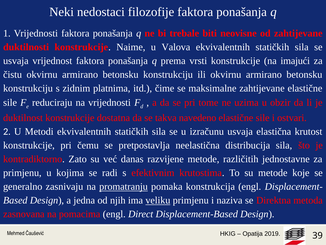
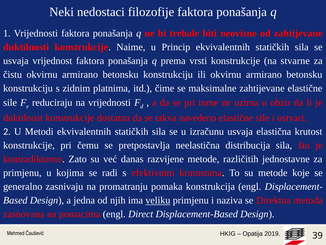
Valova: Valova -> Princip (176, 47)
imajući: imajući -> stvarne (295, 61)
promatranju underline: present -> none (123, 186)
